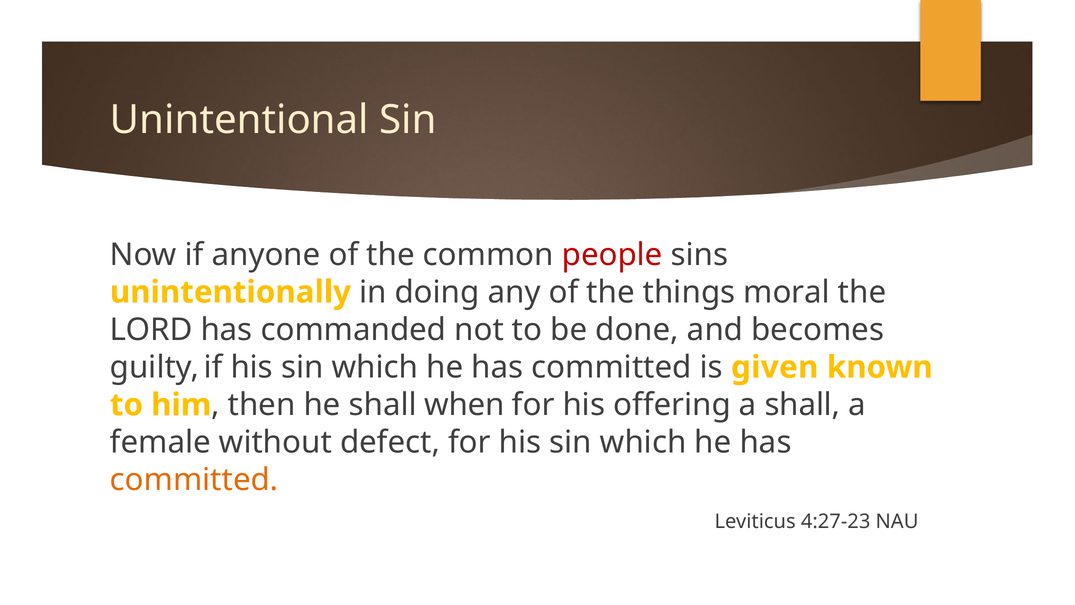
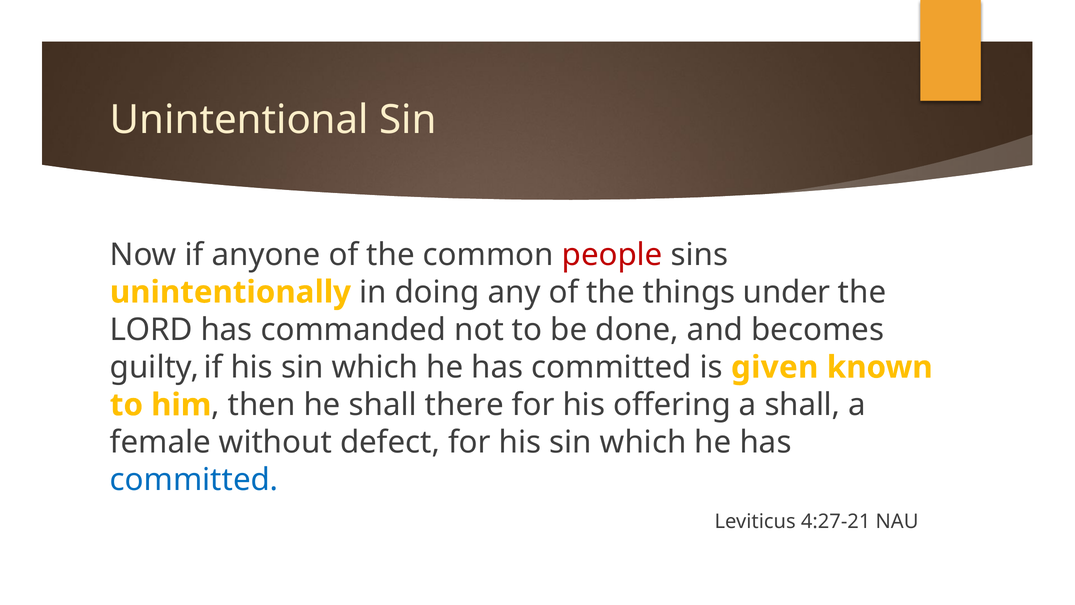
moral: moral -> under (787, 292)
when: when -> there (464, 405)
committed colour: orange -> blue (194, 480)
4:27-23: 4:27-23 -> 4:27-21 (836, 521)
